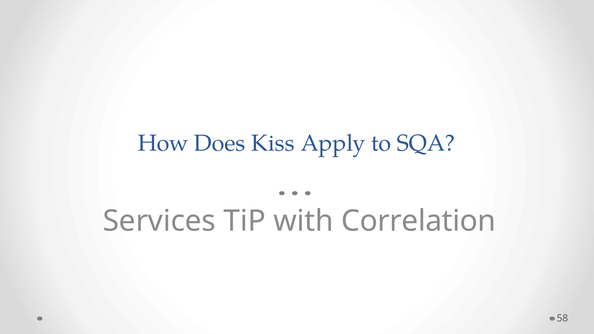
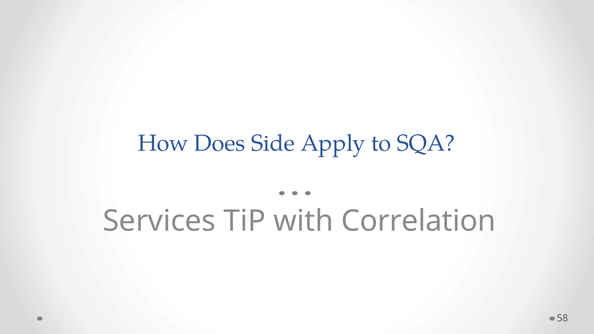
Kiss: Kiss -> Side (273, 143)
